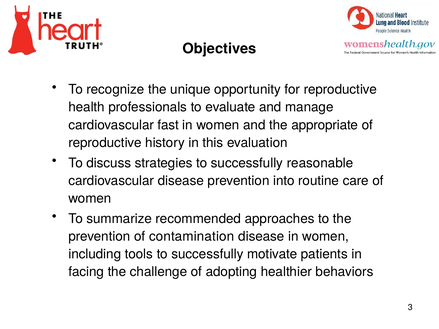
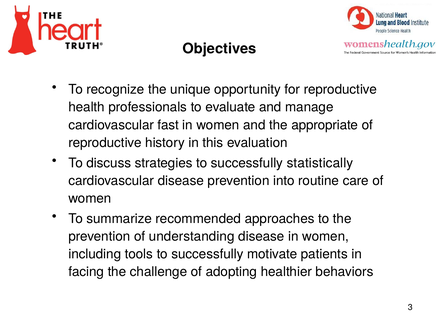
reasonable: reasonable -> statistically (320, 163)
contamination: contamination -> understanding (192, 237)
